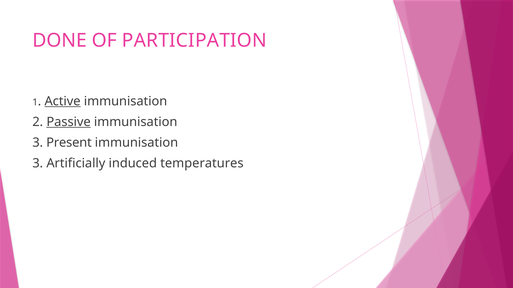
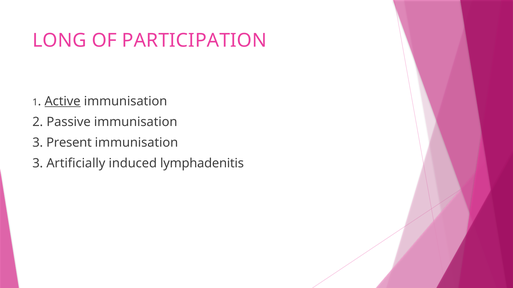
DONE: DONE -> LONG (59, 40)
Passive underline: present -> none (69, 122)
temperatures: temperatures -> lymphadenitis (202, 164)
